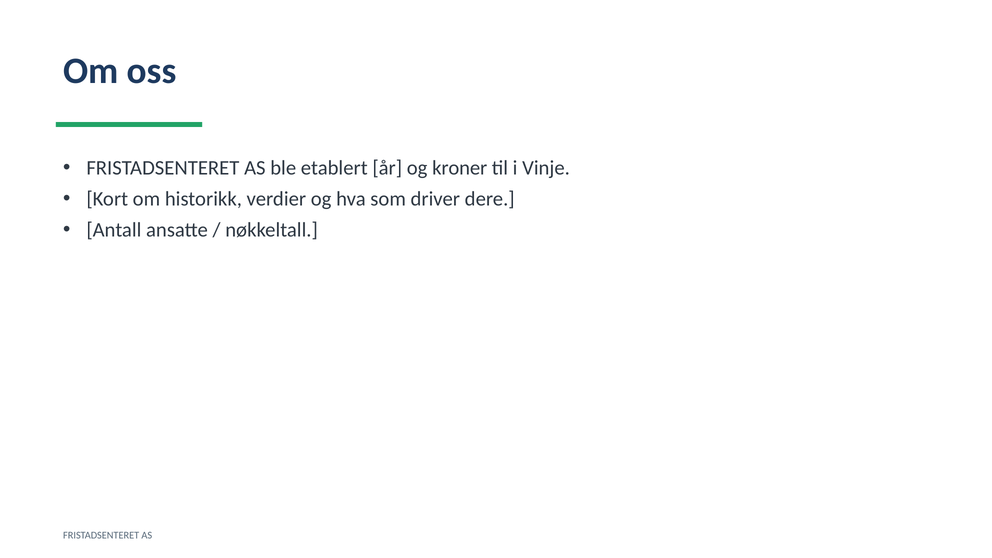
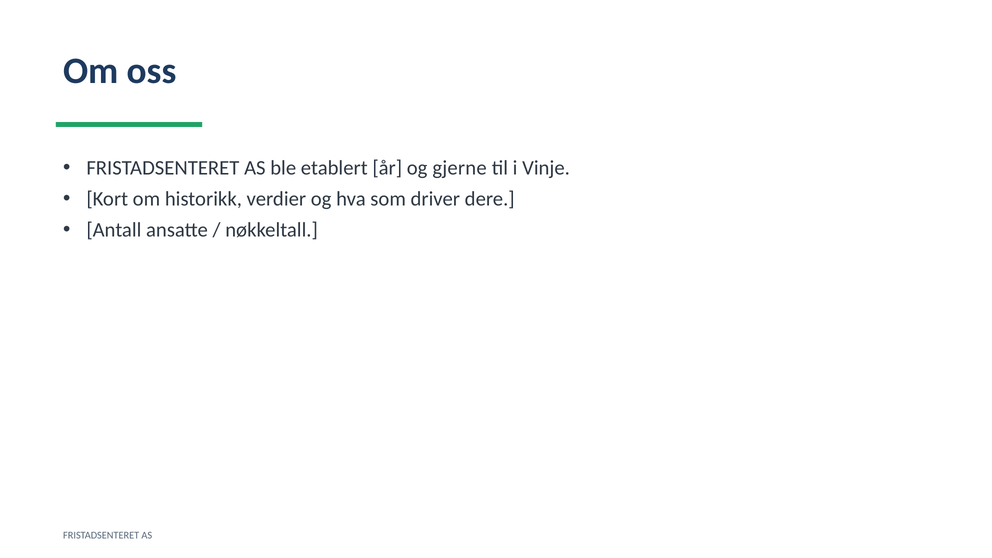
kroner: kroner -> gjerne (460, 168)
